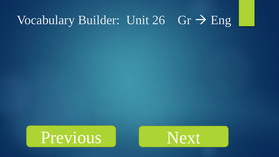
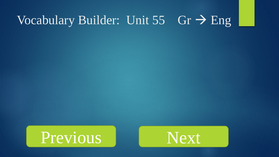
26: 26 -> 55 (159, 20)
